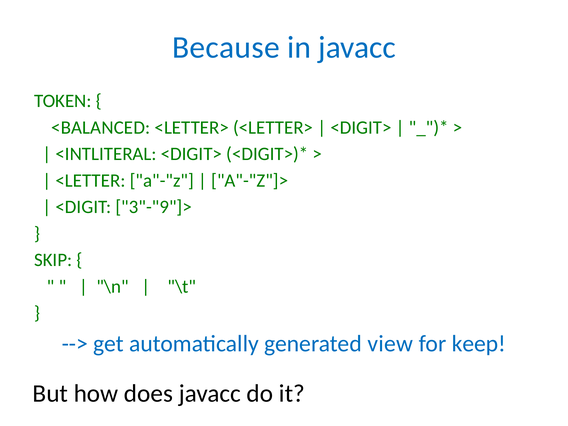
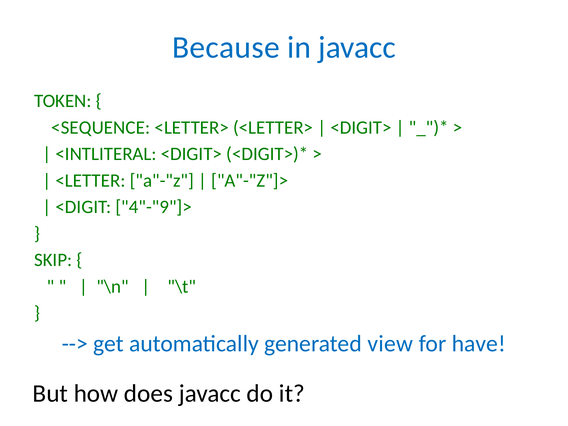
<BALANCED: <BALANCED -> <SEQUENCE (101, 127)
3"-"9"]>: 3"-"9"]> -> 4"-"9"]> (154, 207)
keep: keep -> have (479, 344)
